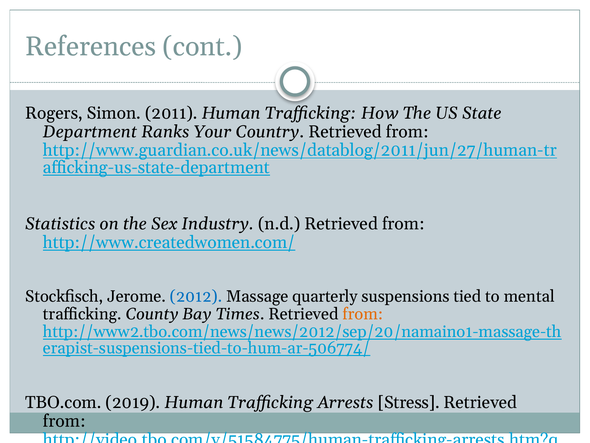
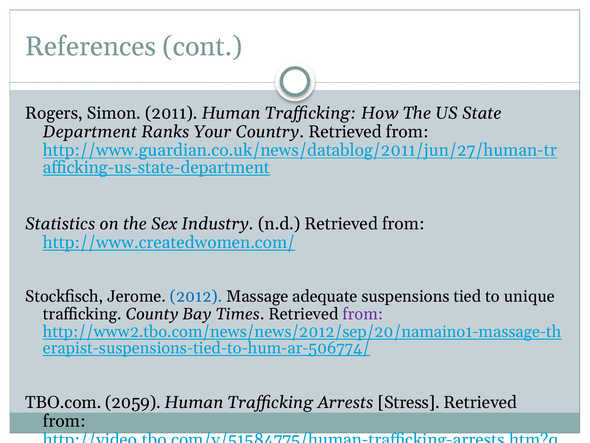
quarterly: quarterly -> adequate (325, 296)
mental: mental -> unique (529, 296)
from colour: orange -> purple (363, 314)
2019: 2019 -> 2059 (133, 402)
